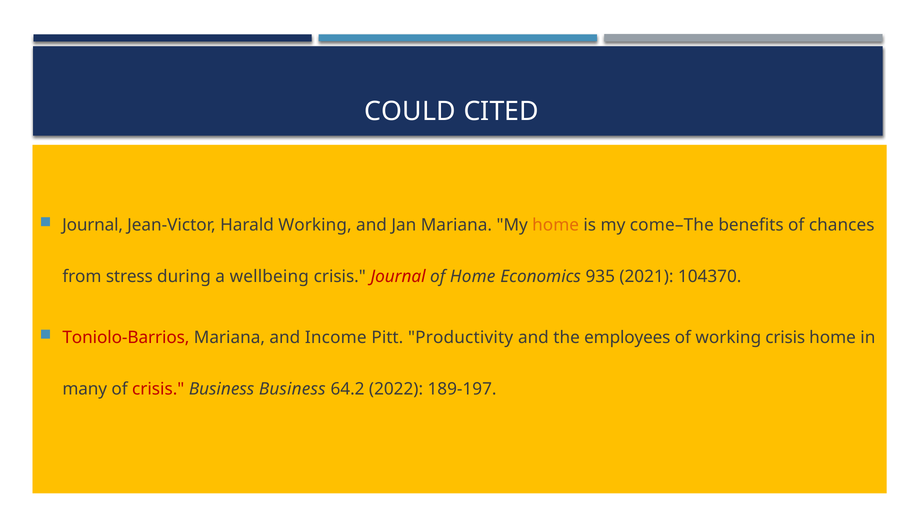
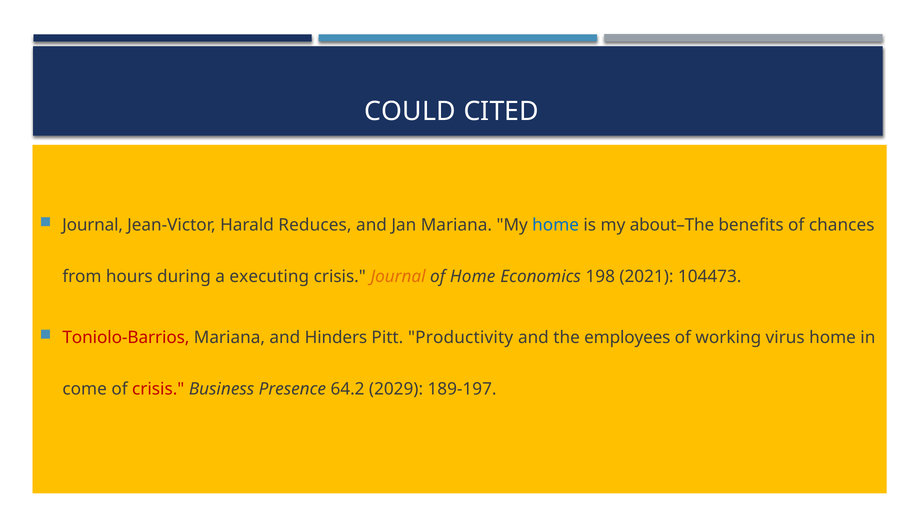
Harald Working: Working -> Reduces (315, 225)
home colour: orange -> blue (556, 225)
come–The: come–The -> about–The (672, 225)
stress: stress -> hours (129, 276)
wellbeing: wellbeing -> executing (269, 276)
Journal colour: red -> orange (398, 276)
935: 935 -> 198 (600, 276)
104370: 104370 -> 104473 (710, 276)
Income: Income -> Hinders (336, 337)
working crisis: crisis -> virus (785, 337)
many: many -> come (85, 389)
Business Business: Business -> Presence (292, 389)
2022: 2022 -> 2029 (396, 389)
